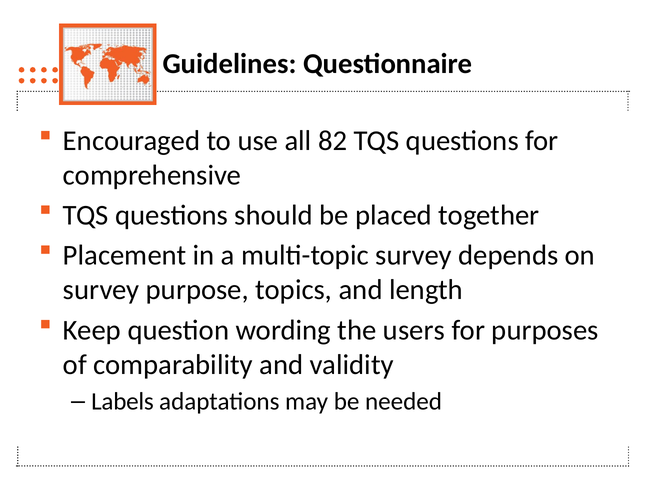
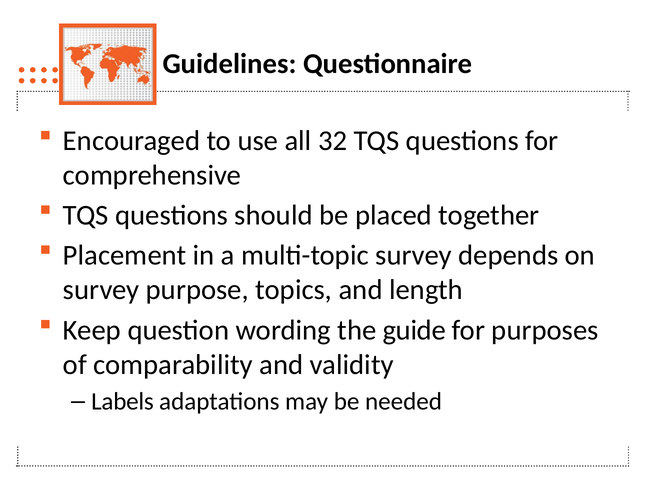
82: 82 -> 32 (333, 141)
users: users -> guide (414, 330)
